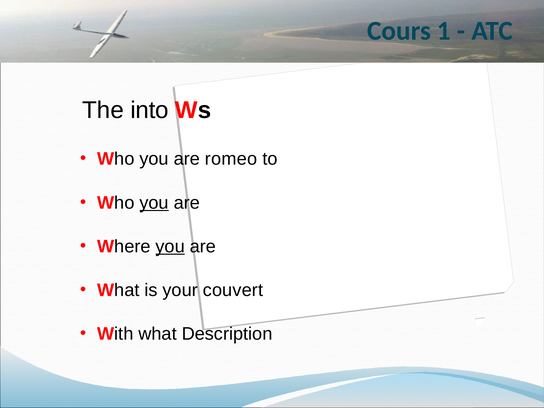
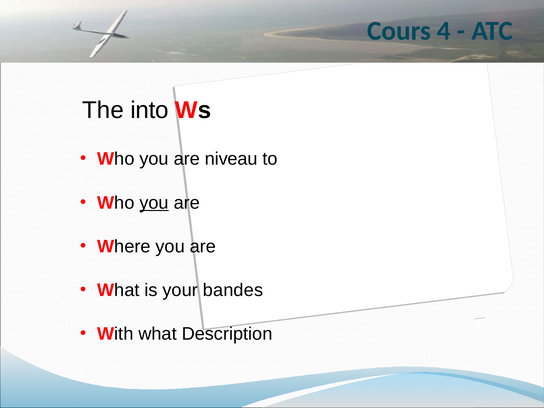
1: 1 -> 4 (444, 31)
romeo: romeo -> niveau (231, 159)
you underline: present -> none (170, 246)
couvert: couvert -> bandes (233, 290)
